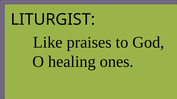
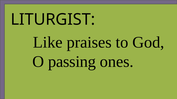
healing: healing -> passing (72, 62)
